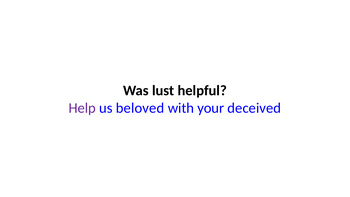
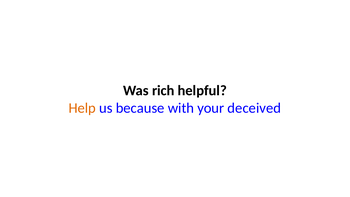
lust: lust -> rich (163, 91)
Help colour: purple -> orange (82, 108)
beloved: beloved -> because (140, 108)
